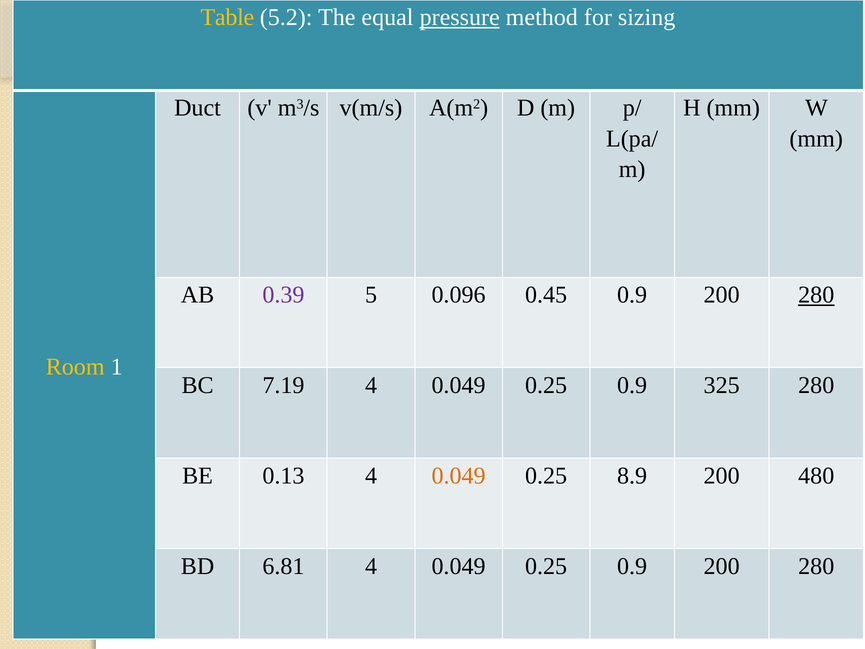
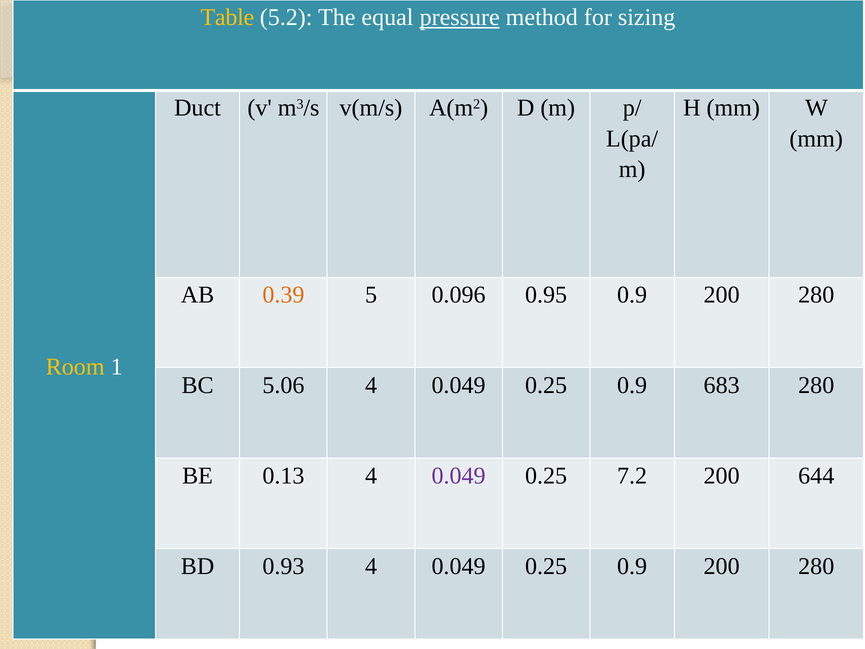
0.39 colour: purple -> orange (283, 295)
0.45: 0.45 -> 0.95 (546, 295)
280 underline: present -> none (816, 295)
7.19: 7.19 -> 5.06 (283, 385)
325: 325 -> 683 (722, 385)
0.049 colour: orange -> purple (459, 476)
8.9: 8.9 -> 7.2 (632, 476)
480: 480 -> 644 (816, 476)
6.81: 6.81 -> 0.93 (283, 566)
